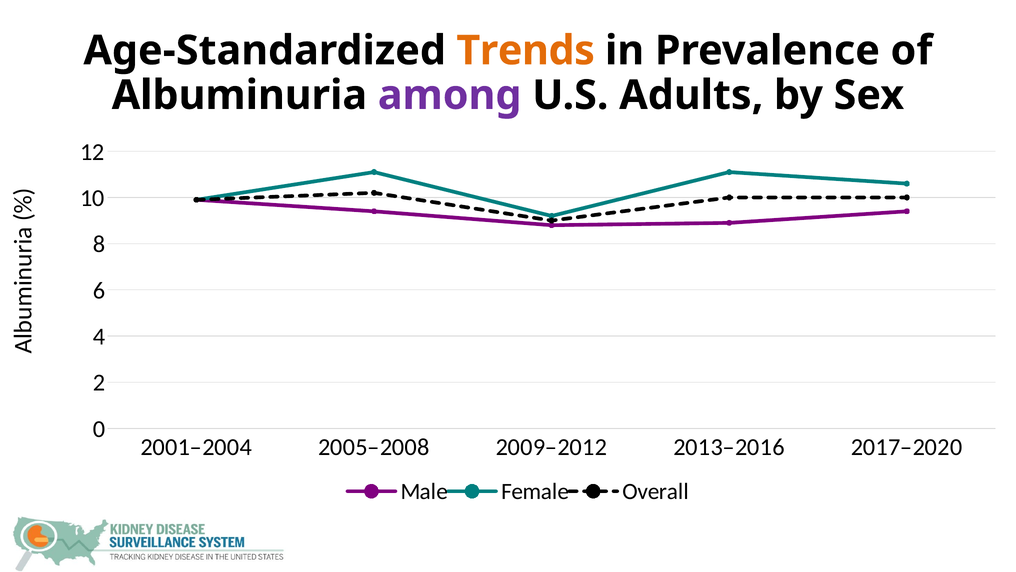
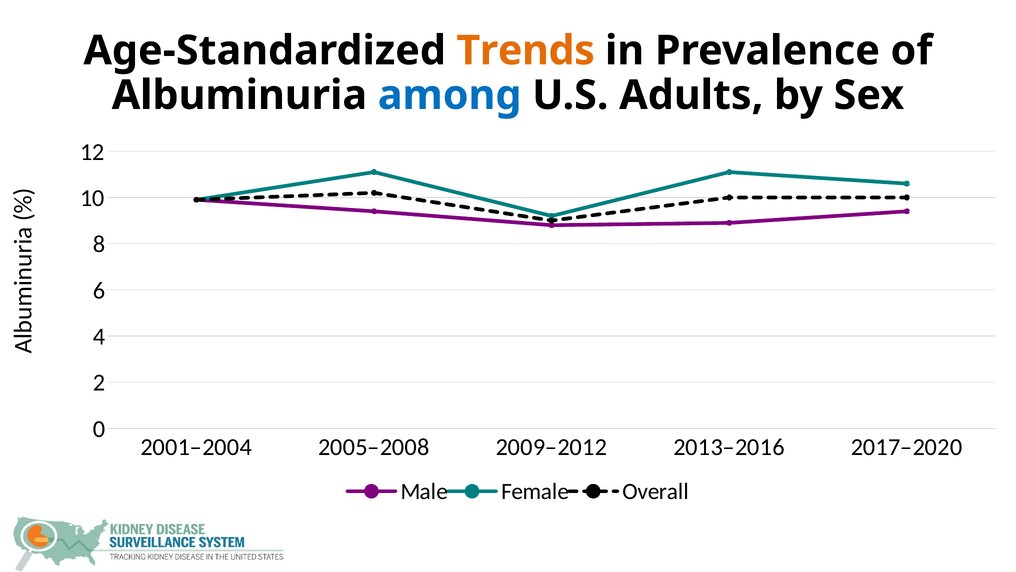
among colour: purple -> blue (450, 95)
